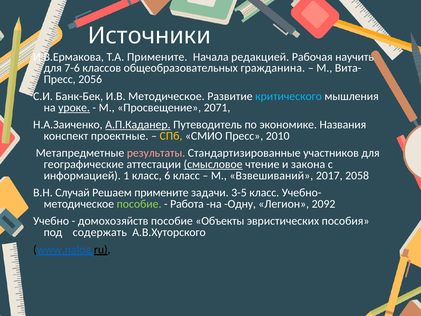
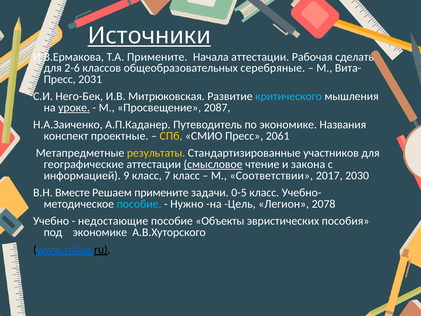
Источники underline: none -> present (149, 36)
Начала редакцией: редакцией -> аттестации (260, 57)
научить: научить -> сделать (355, 57)
7-6: 7-6 -> 2-6 (72, 68)
гражданина: гражданина -> серебряные (273, 68)
2056: 2056 -> 2031 (90, 79)
Банк-Бек: Банк-Бек -> Него-Бек (79, 96)
И.В Методическое: Методическое -> Митрюковская (166, 96)
2071: 2071 -> 2087 (217, 108)
А.П.Каданер underline: present -> none (138, 125)
2010: 2010 -> 2061 (278, 136)
результаты colour: pink -> yellow (156, 153)
1: 1 -> 9 (126, 175)
6: 6 -> 7 (167, 175)
Взвешиваний: Взвешиваний -> Соответствии (271, 175)
2058: 2058 -> 2030 (357, 175)
Случай: Случай -> Вместе (72, 193)
3-5: 3-5 -> 0-5 (239, 193)
пособие colour: light green -> light blue (139, 204)
Работа: Работа -> Нужно (187, 204)
Одну: Одну -> Цель (240, 204)
2092: 2092 -> 2078 (324, 204)
домохозяйств: домохозяйств -> недостающие (113, 221)
под содержать: содержать -> экономике (100, 232)
